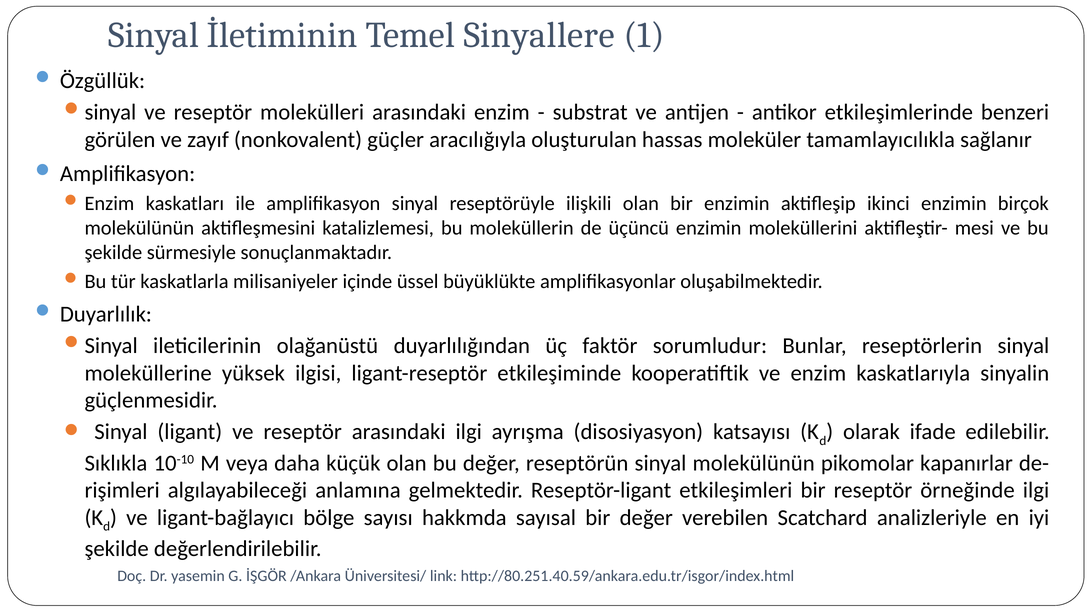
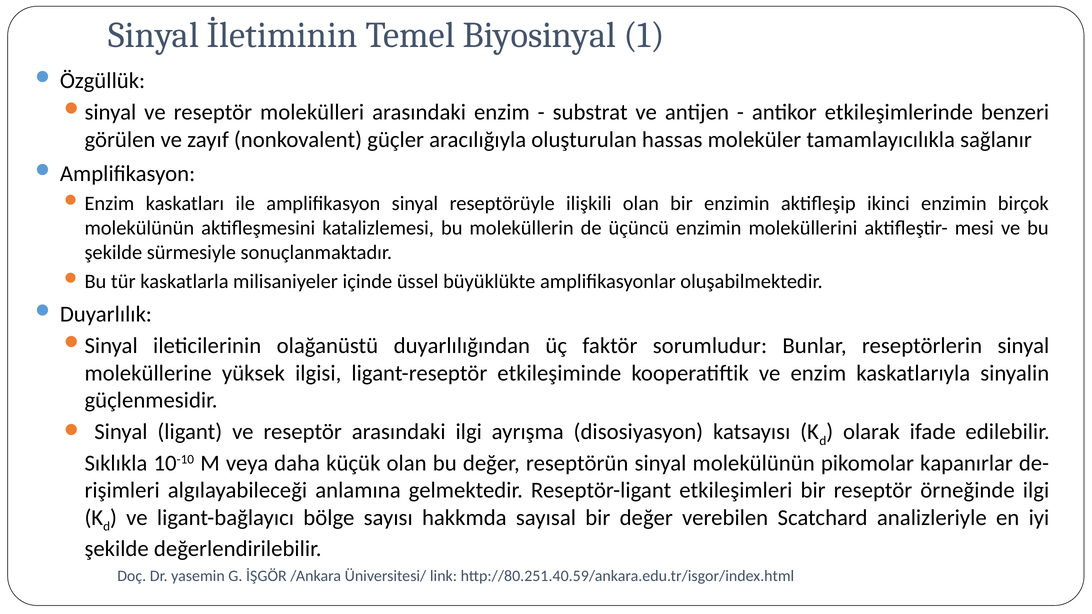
Sinyallere: Sinyallere -> Biyosinyal (539, 35)
